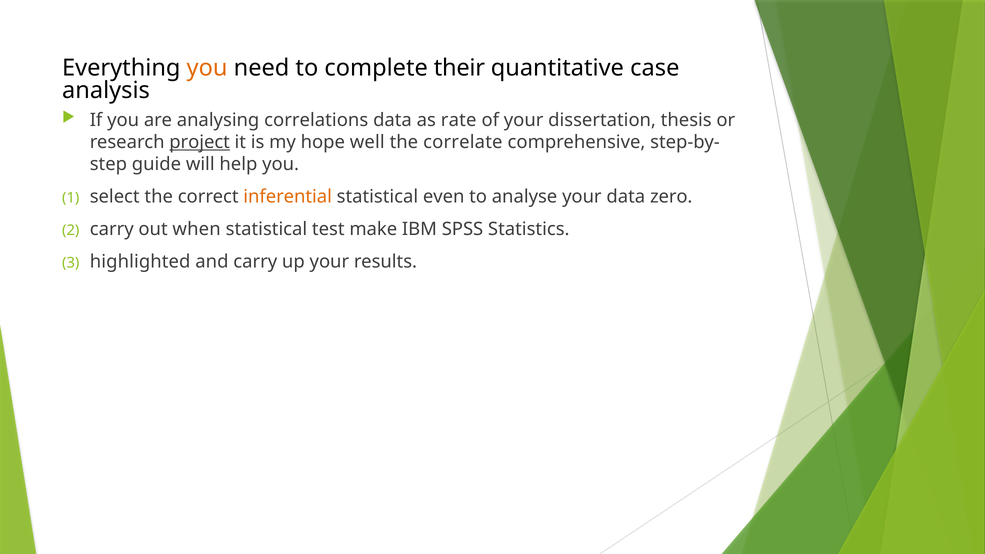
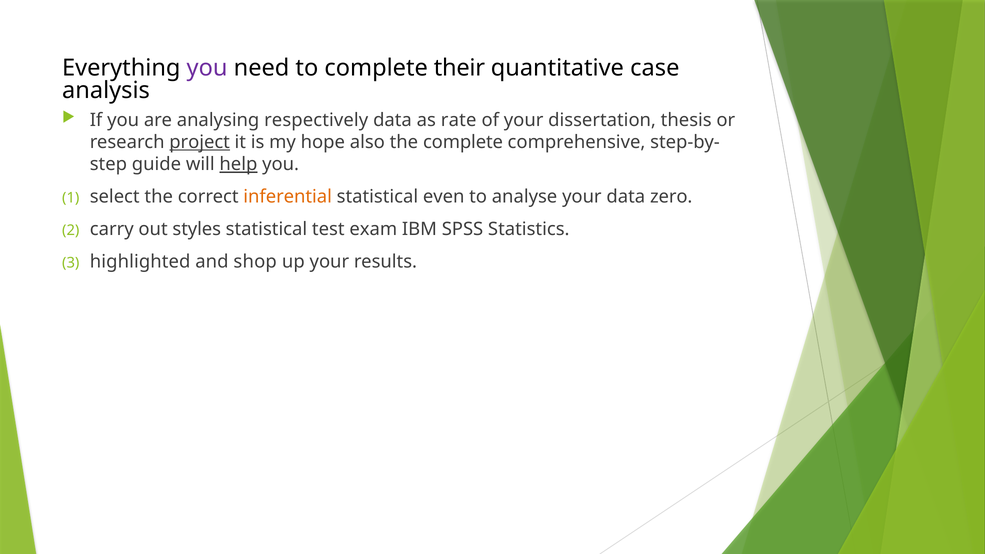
you colour: orange -> purple (207, 68)
correlations: correlations -> respectively (316, 120)
well: well -> also (367, 142)
the correlate: correlate -> complete (463, 142)
help underline: none -> present (238, 164)
when: when -> styles (197, 229)
make: make -> exam (373, 229)
and carry: carry -> shop (255, 262)
